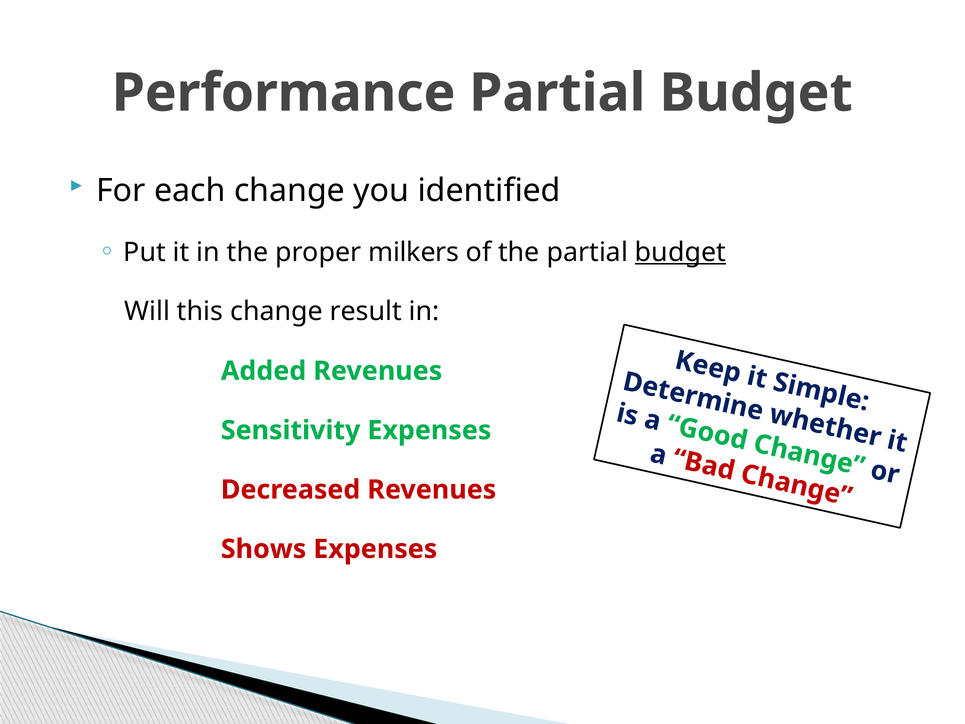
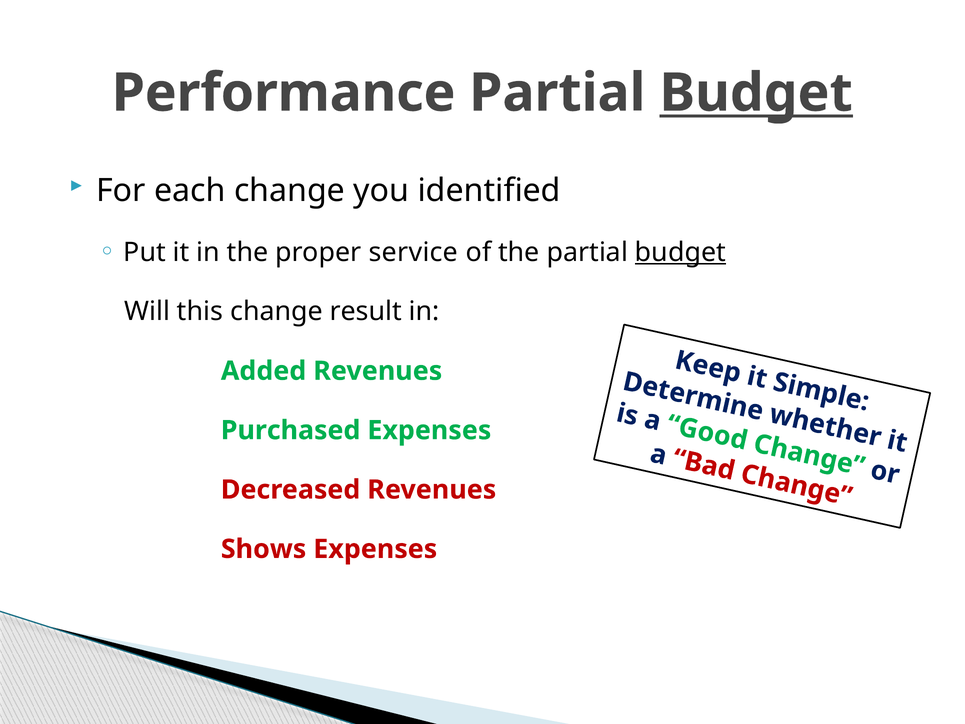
Budget underline: none -> present (756, 93)
milkers: milkers -> service (413, 252)
Sensitivity: Sensitivity -> Purchased (291, 430)
